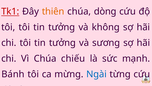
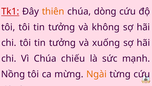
sương: sương -> xuống (106, 43)
Bánh: Bánh -> Nồng (13, 74)
Ngài colour: blue -> orange (96, 74)
